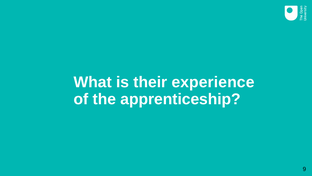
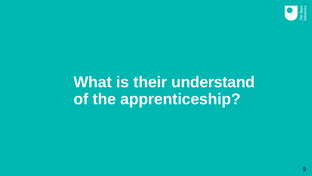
experience: experience -> understand (213, 82)
